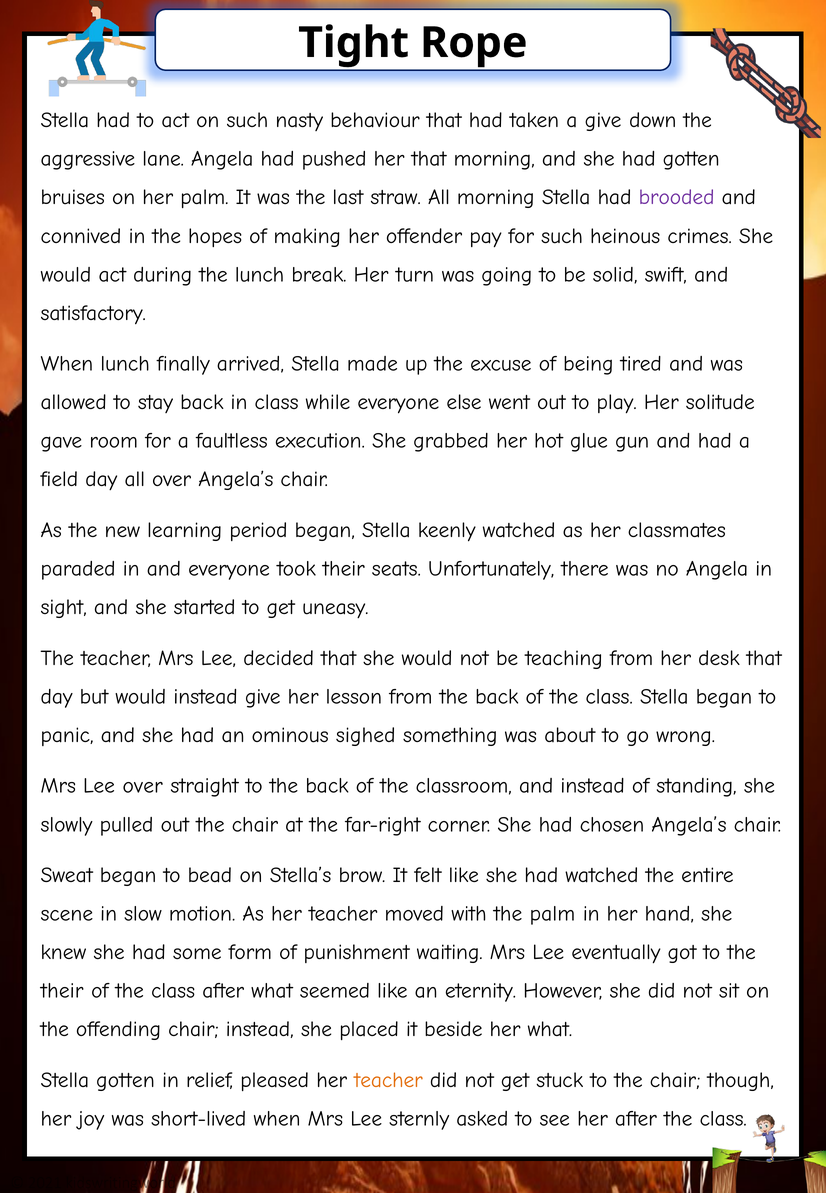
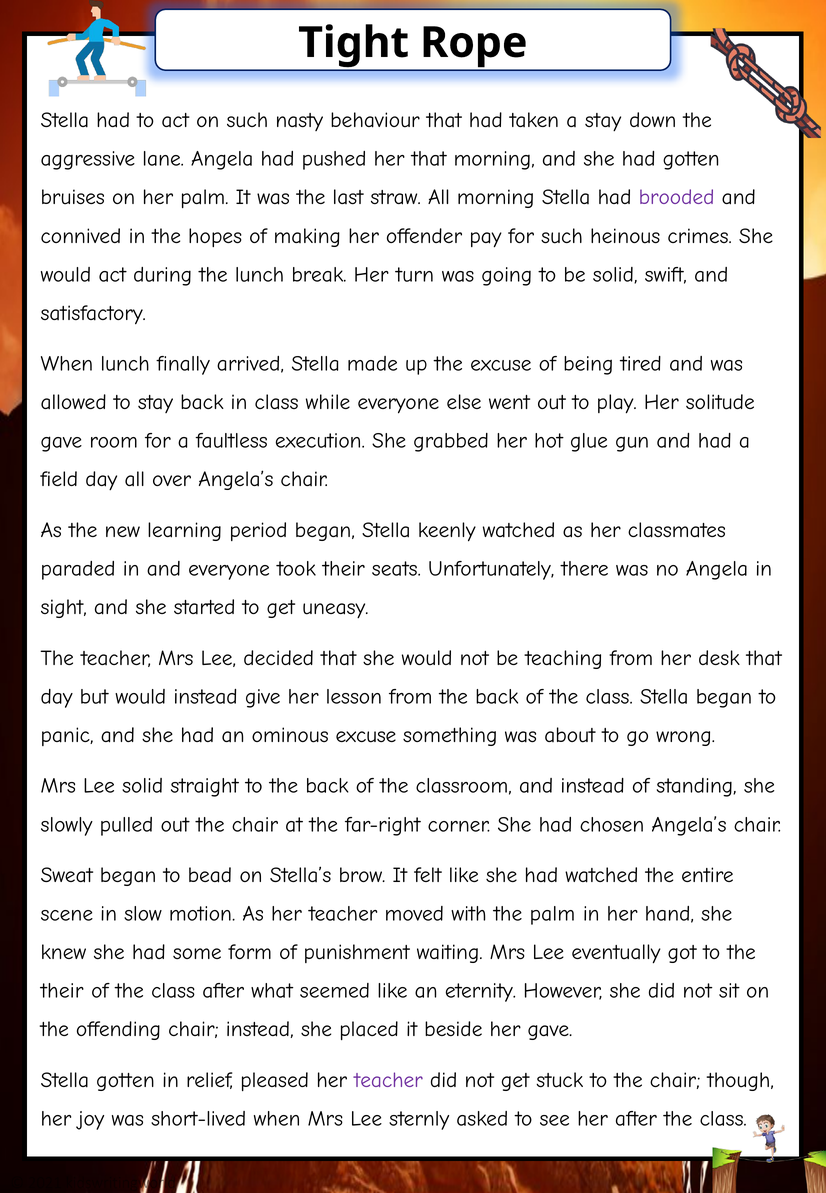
a give: give -> stay (603, 120)
ominous sighed: sighed -> excuse (366, 735)
Lee over: over -> solid (143, 786)
her what: what -> gave (550, 1029)
teacher colour: orange -> purple (388, 1080)
